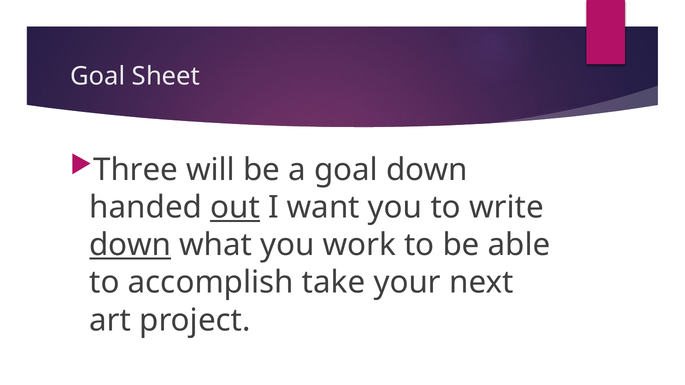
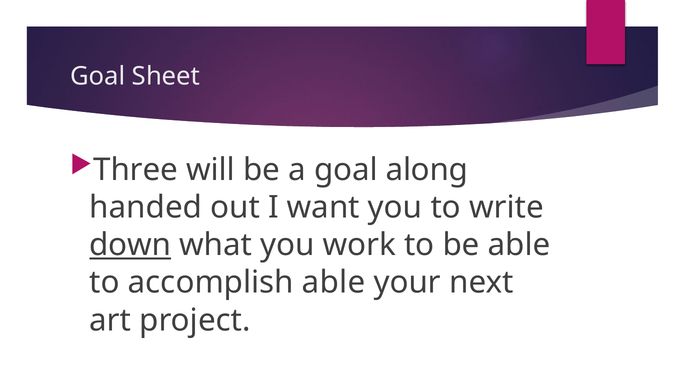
goal down: down -> along (427, 170)
out underline: present -> none (235, 208)
accomplish take: take -> able (334, 283)
